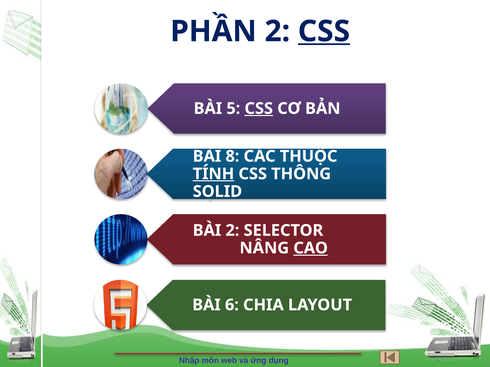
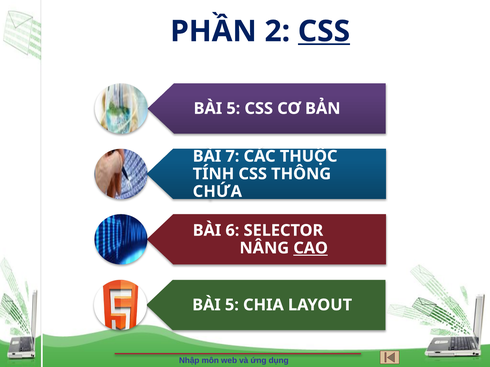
CSS underline: present -> none (259, 109)
8: 8 -> 7 (232, 156)
TÍNH underline: present -> none (213, 174)
SOLID: SOLID -> CHỨA (217, 192)
BÀI 2: 2 -> 6 (232, 231)
6: 6 -> 5 (232, 305)
